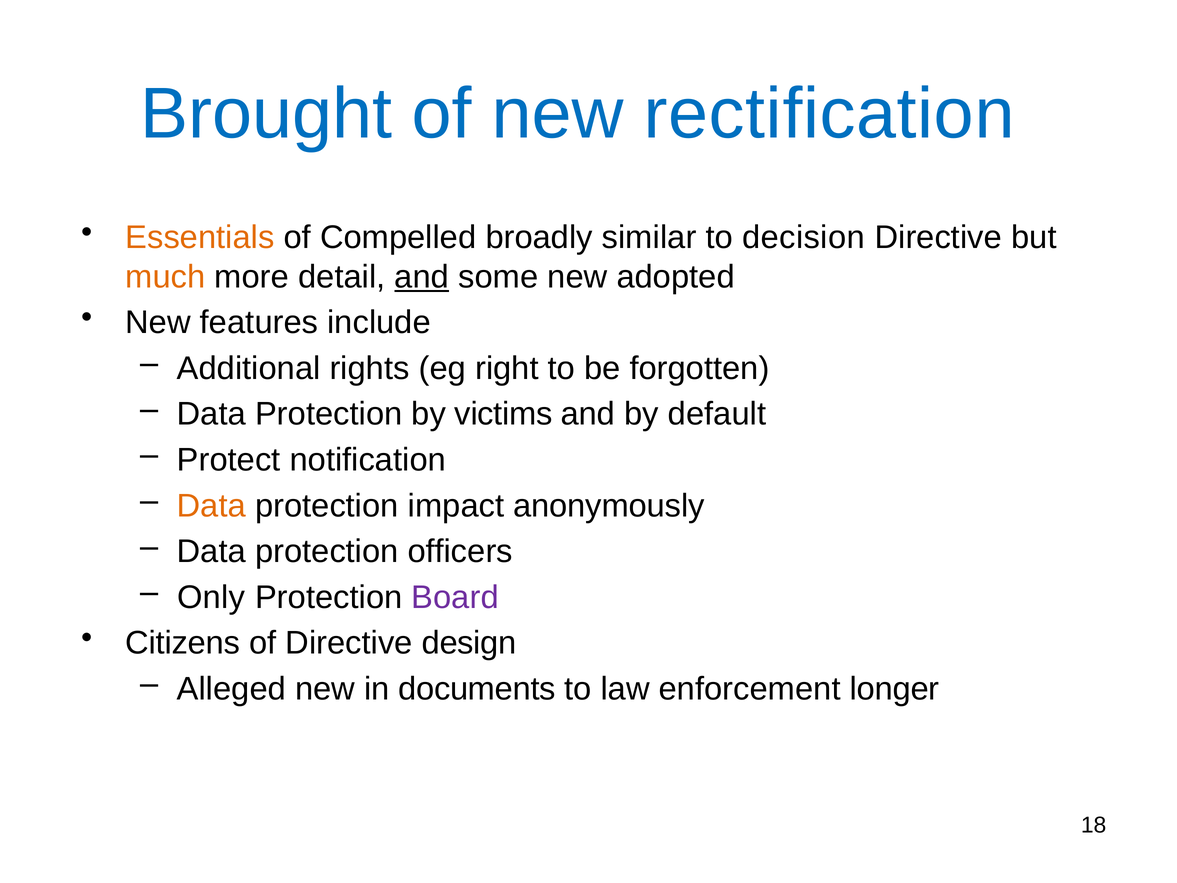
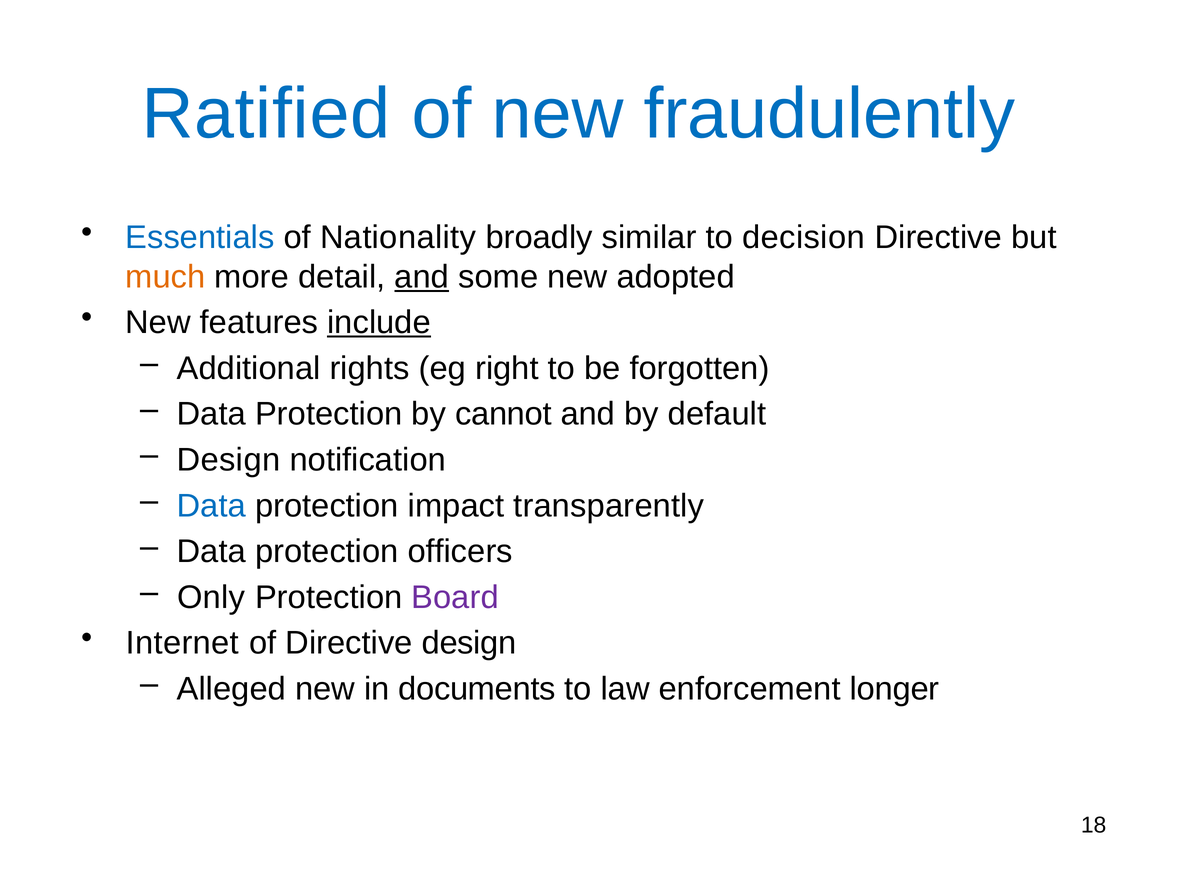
Brought: Brought -> Ratified (266, 114)
rectification: rectification -> fraudulently (829, 114)
Essentials colour: orange -> blue (200, 237)
Compelled: Compelled -> Nationality (398, 237)
include underline: none -> present (379, 322)
victims: victims -> cannot (503, 414)
Protect: Protect -> Design (229, 460)
Data colour: orange -> blue (211, 506)
anonymously: anonymously -> transparently (609, 506)
Citizens: Citizens -> Internet (182, 643)
